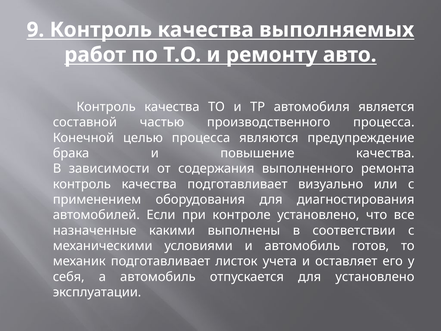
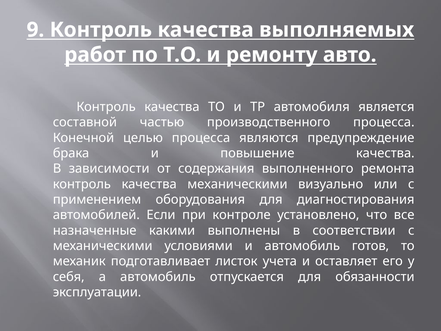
качества подготавливает: подготавливает -> механическими (237, 184)
для установлено: установлено -> обязанности (375, 277)
